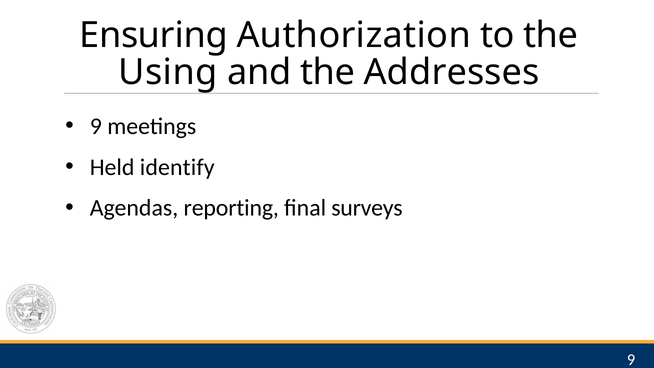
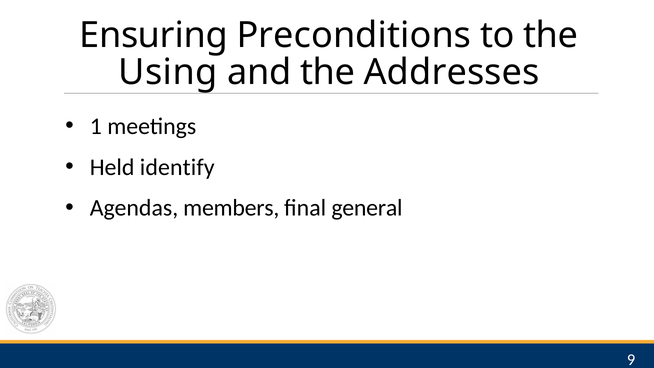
Authorization: Authorization -> Preconditions (354, 35)
9: 9 -> 1 (96, 126)
reporting: reporting -> members (231, 208)
surveys: surveys -> general (367, 208)
